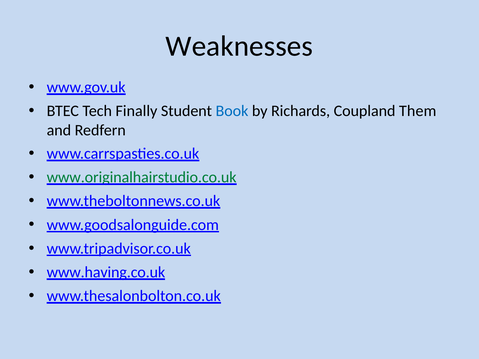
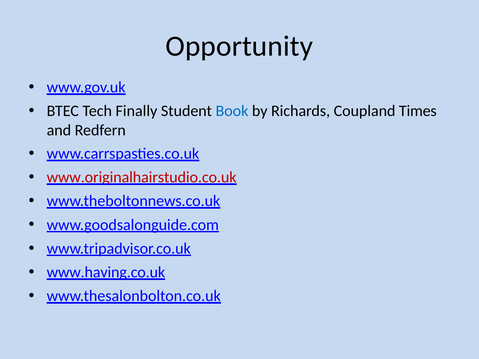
Weaknesses: Weaknesses -> Opportunity (239, 46)
Them: Them -> Times (418, 111)
www.originalhairstudio.co.uk colour: green -> red (142, 177)
